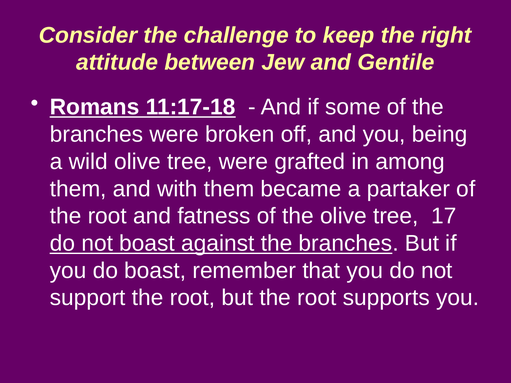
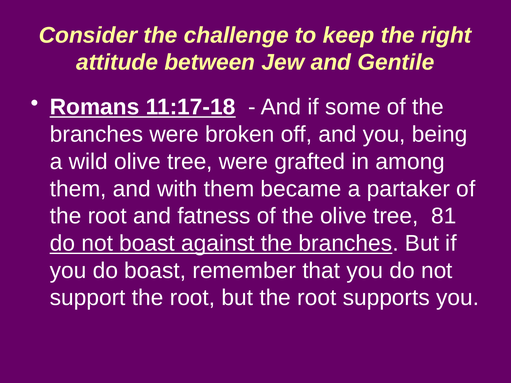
17: 17 -> 81 (444, 216)
